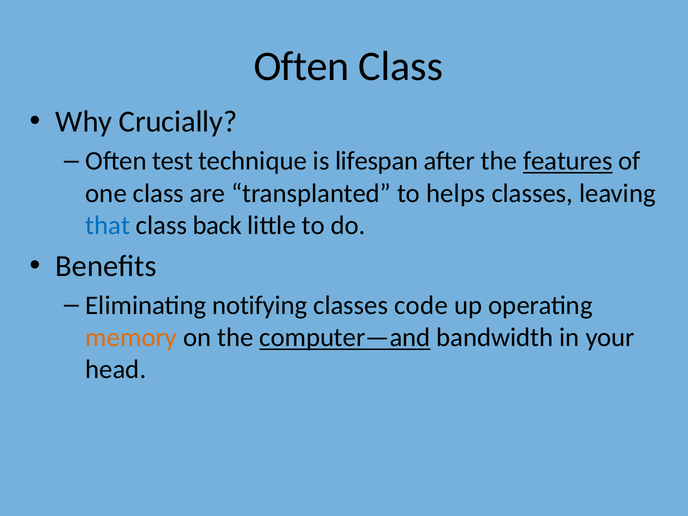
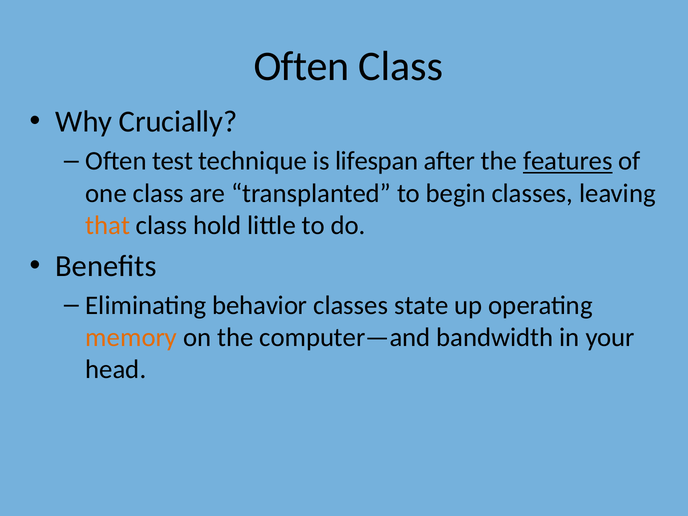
helps: helps -> begin (456, 193)
that colour: blue -> orange (108, 225)
back: back -> hold (217, 225)
notifying: notifying -> behavior (260, 306)
code: code -> state (421, 306)
computer—and underline: present -> none (345, 338)
